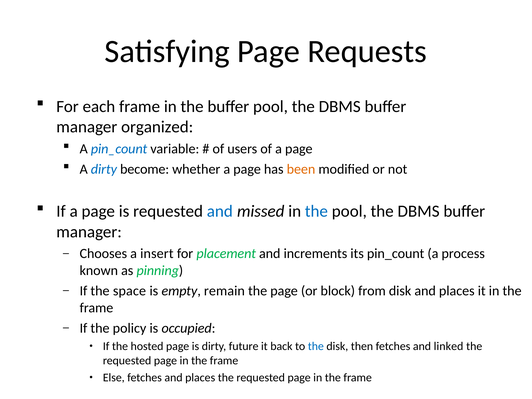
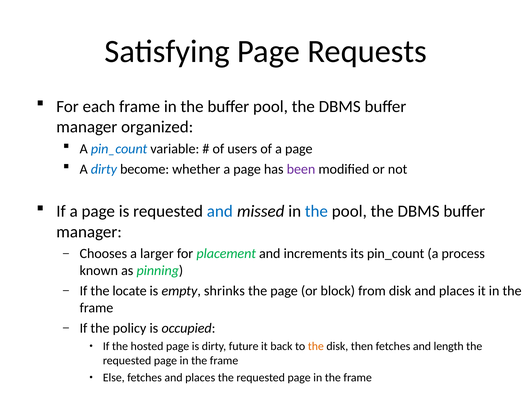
been colour: orange -> purple (301, 169)
insert: insert -> larger (157, 254)
space: space -> locate (130, 291)
remain: remain -> shrinks (224, 291)
the colour: blue -> orange (316, 346)
linked: linked -> length (449, 346)
